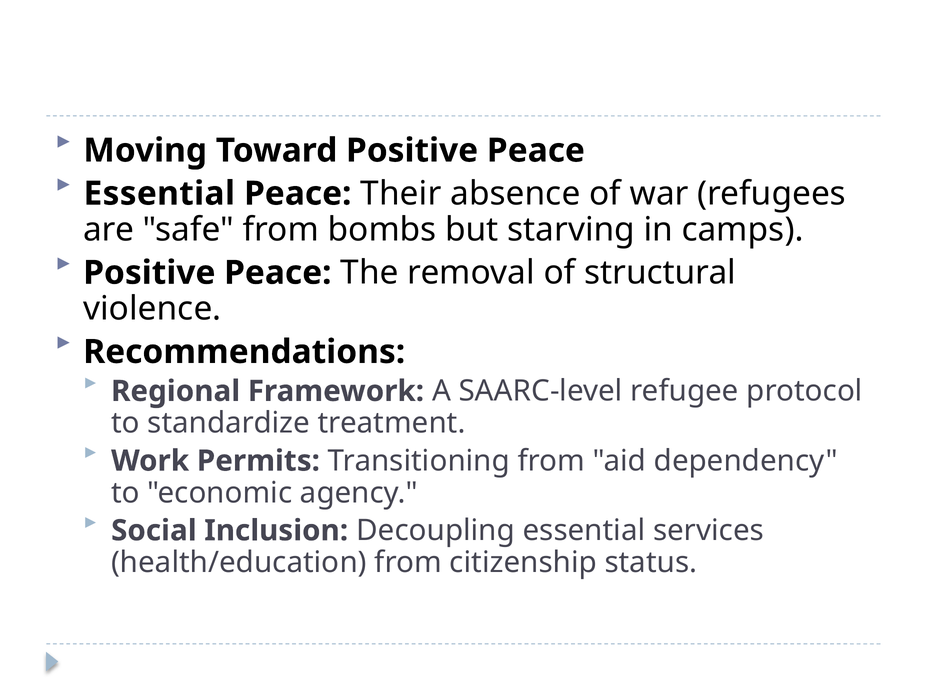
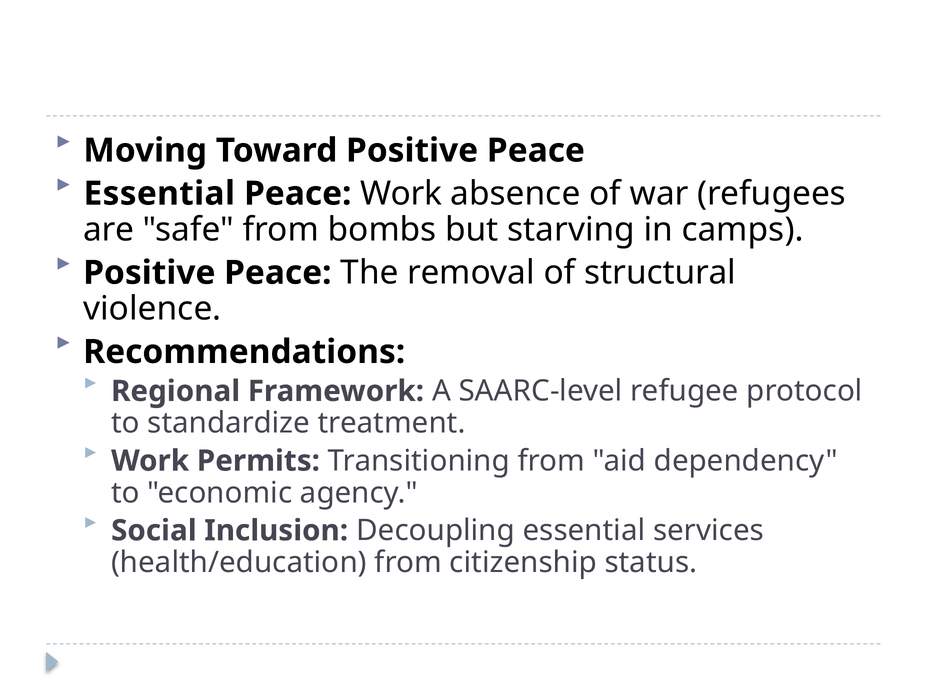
Peace Their: Their -> Work (401, 194)
